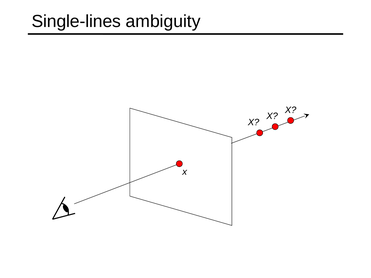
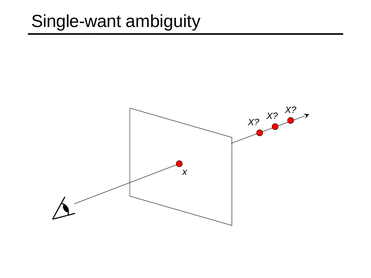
Single-lines: Single-lines -> Single-want (76, 21)
